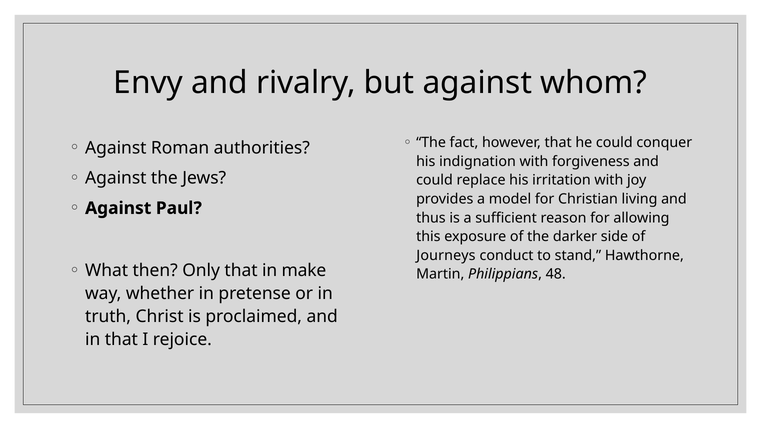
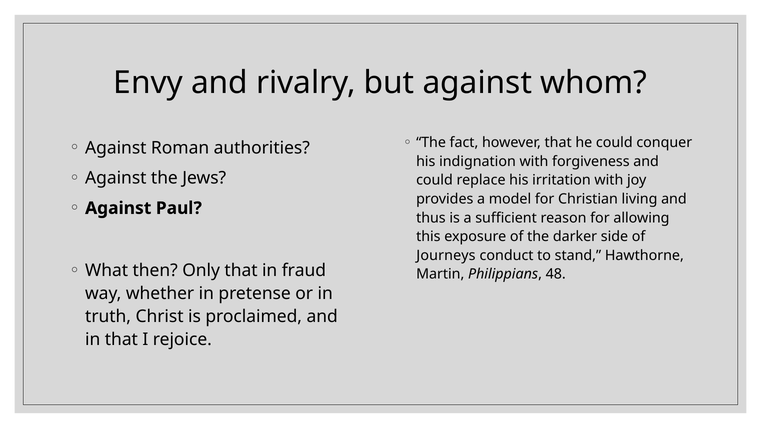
make: make -> fraud (304, 271)
